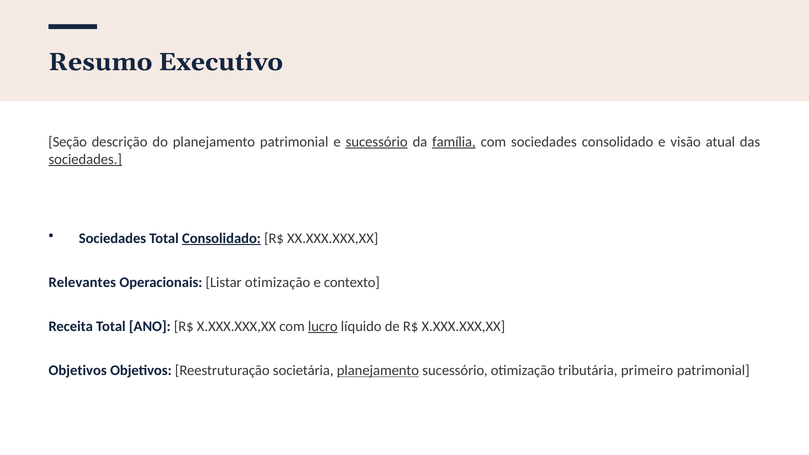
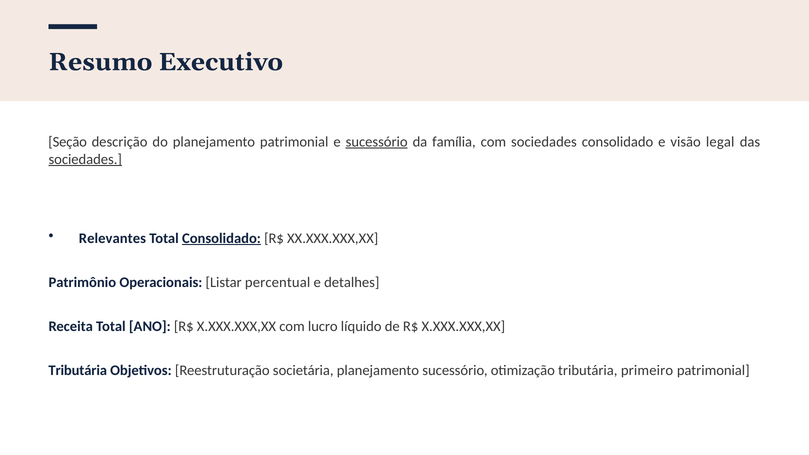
família underline: present -> none (454, 142)
atual: atual -> legal (720, 142)
Sociedades: Sociedades -> Relevantes (112, 238)
Relevantes: Relevantes -> Patrimônio (82, 282)
Listar otimização: otimização -> percentual (278, 282)
contexto: contexto -> detalhes (352, 282)
lucro underline: present -> none (323, 326)
Objetivos: Objetivos -> Tributária (78, 370)
planejamento underline: present -> none (378, 370)
